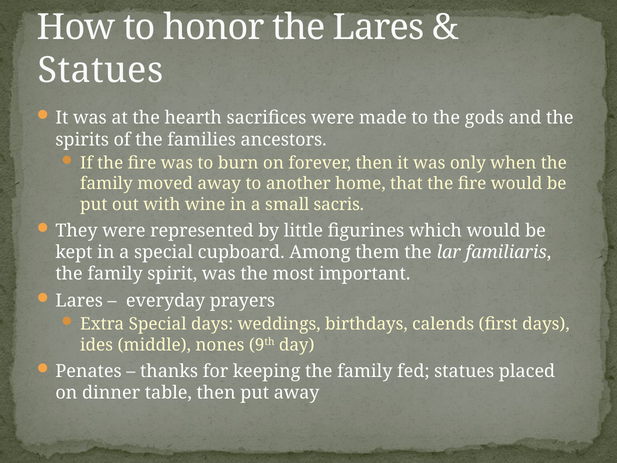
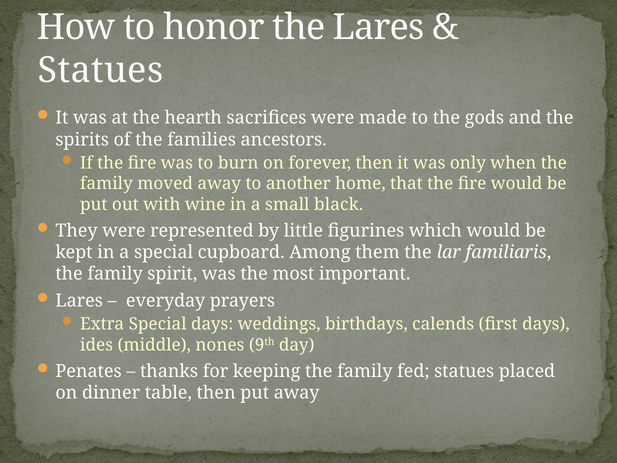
sacris: sacris -> black (339, 204)
